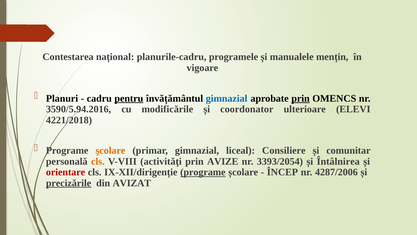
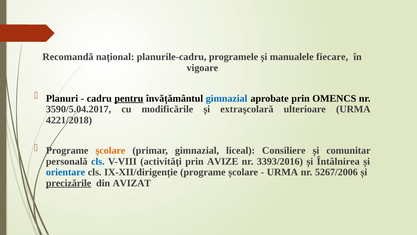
Contestarea: Contestarea -> Recomandă (68, 57)
mențin: mențin -> fiecare (332, 57)
prin underline: present -> none (301, 98)
3590/5.94.2016: 3590/5.94.2016 -> 3590/5.04.2017 (79, 109)
coordonator: coordonator -> extraşcolară (247, 109)
ulterioare ELEVI: ELEVI -> URMA (353, 109)
cls colour: orange -> blue (98, 161)
3393/2054: 3393/2054 -> 3393/2016 (280, 161)
orientare colour: red -> blue (66, 172)
programe underline: present -> none (203, 172)
ÎNCEP: ÎNCEP -> URMA (282, 172)
4287/2006: 4287/2006 -> 5267/2006 (336, 172)
